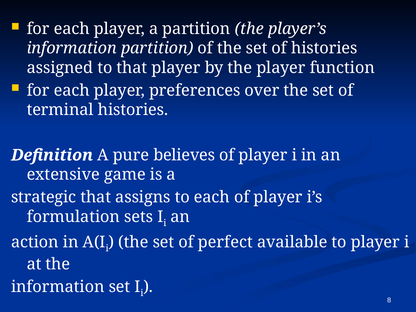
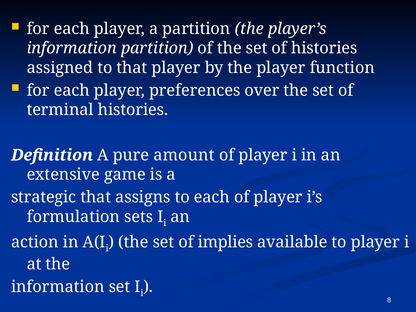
believes: believes -> amount (184, 155)
perfect: perfect -> implies (225, 242)
